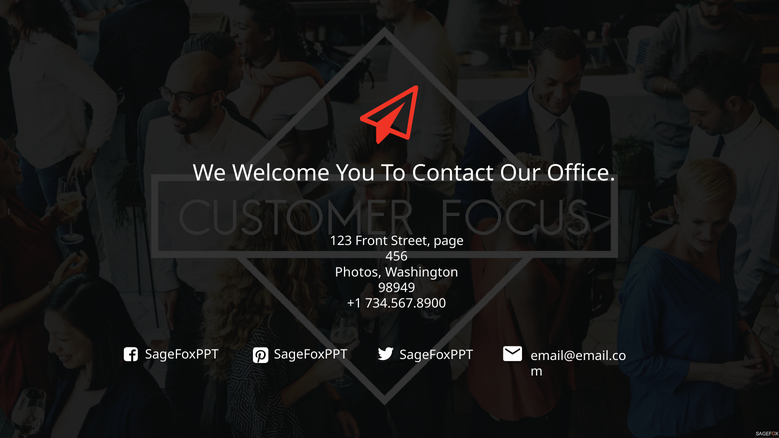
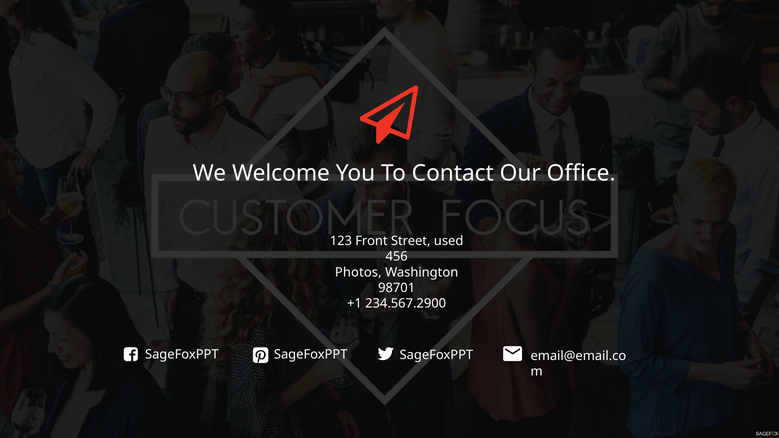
page: page -> used (449, 241)
98949: 98949 -> 98701 (397, 288)
734.567.8900: 734.567.8900 -> 234.567.2900 (406, 304)
